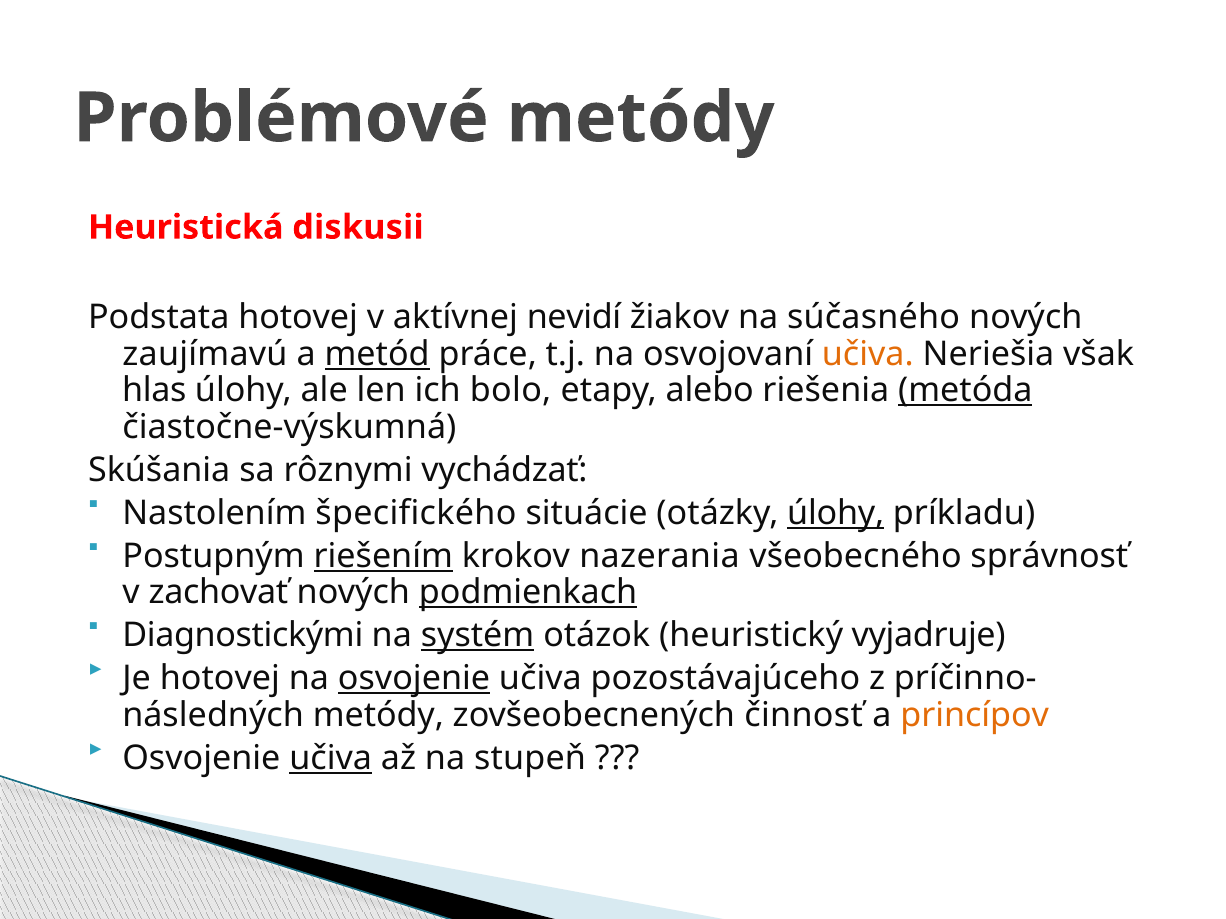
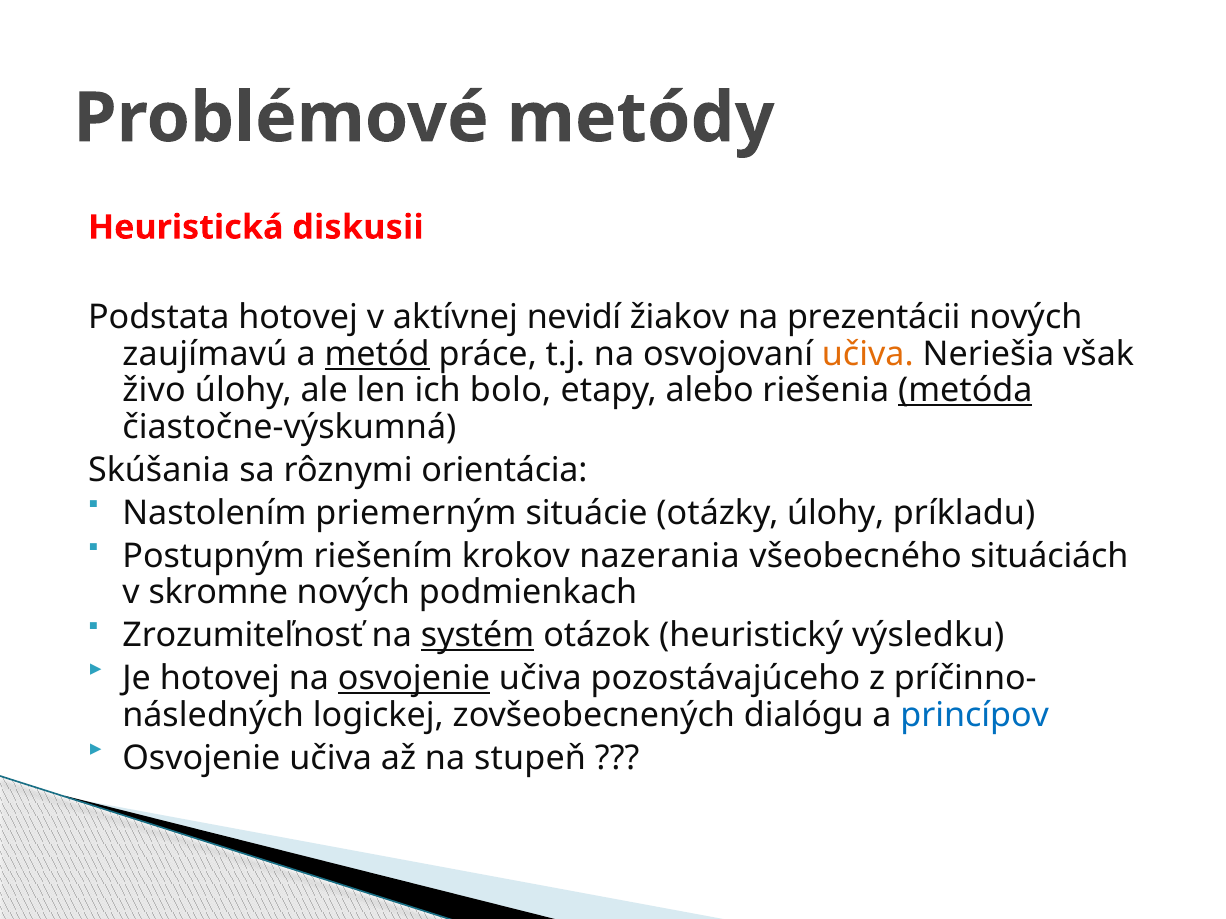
súčasného: súčasného -> prezentácii (874, 317)
hlas: hlas -> živo (154, 391)
vychádzať: vychádzať -> orientácia (504, 471)
špecifického: špecifického -> priemerným (416, 513)
úlohy underline: present -> none (836, 513)
riešením underline: present -> none (383, 556)
správnosť: správnosť -> situáciách (1049, 556)
zachovať: zachovať -> skromne (218, 593)
podmienkach underline: present -> none (528, 593)
Diagnostickými: Diagnostickými -> Zrozumiteľnosť (243, 636)
vyjadruje: vyjadruje -> výsledku (928, 636)
následných metódy: metódy -> logickej (378, 716)
činnosť: činnosť -> dialógu (804, 716)
princípov colour: orange -> blue (975, 716)
učiva underline: present -> none (331, 758)
